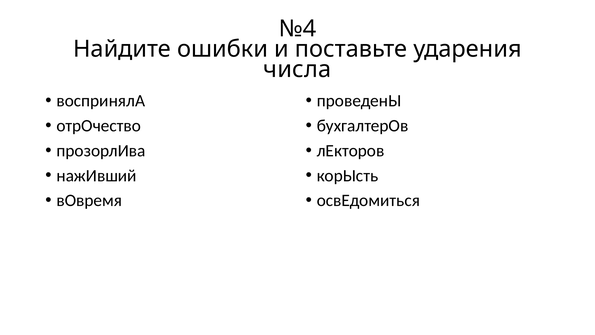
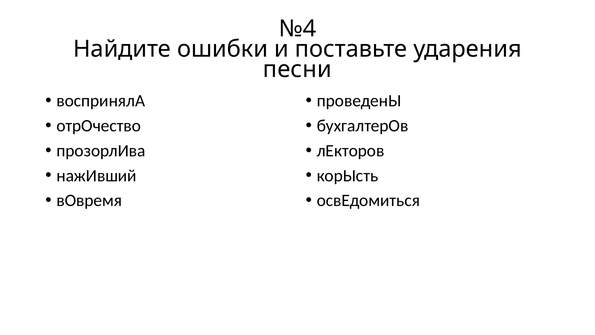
числа: числа -> песни (297, 69)
